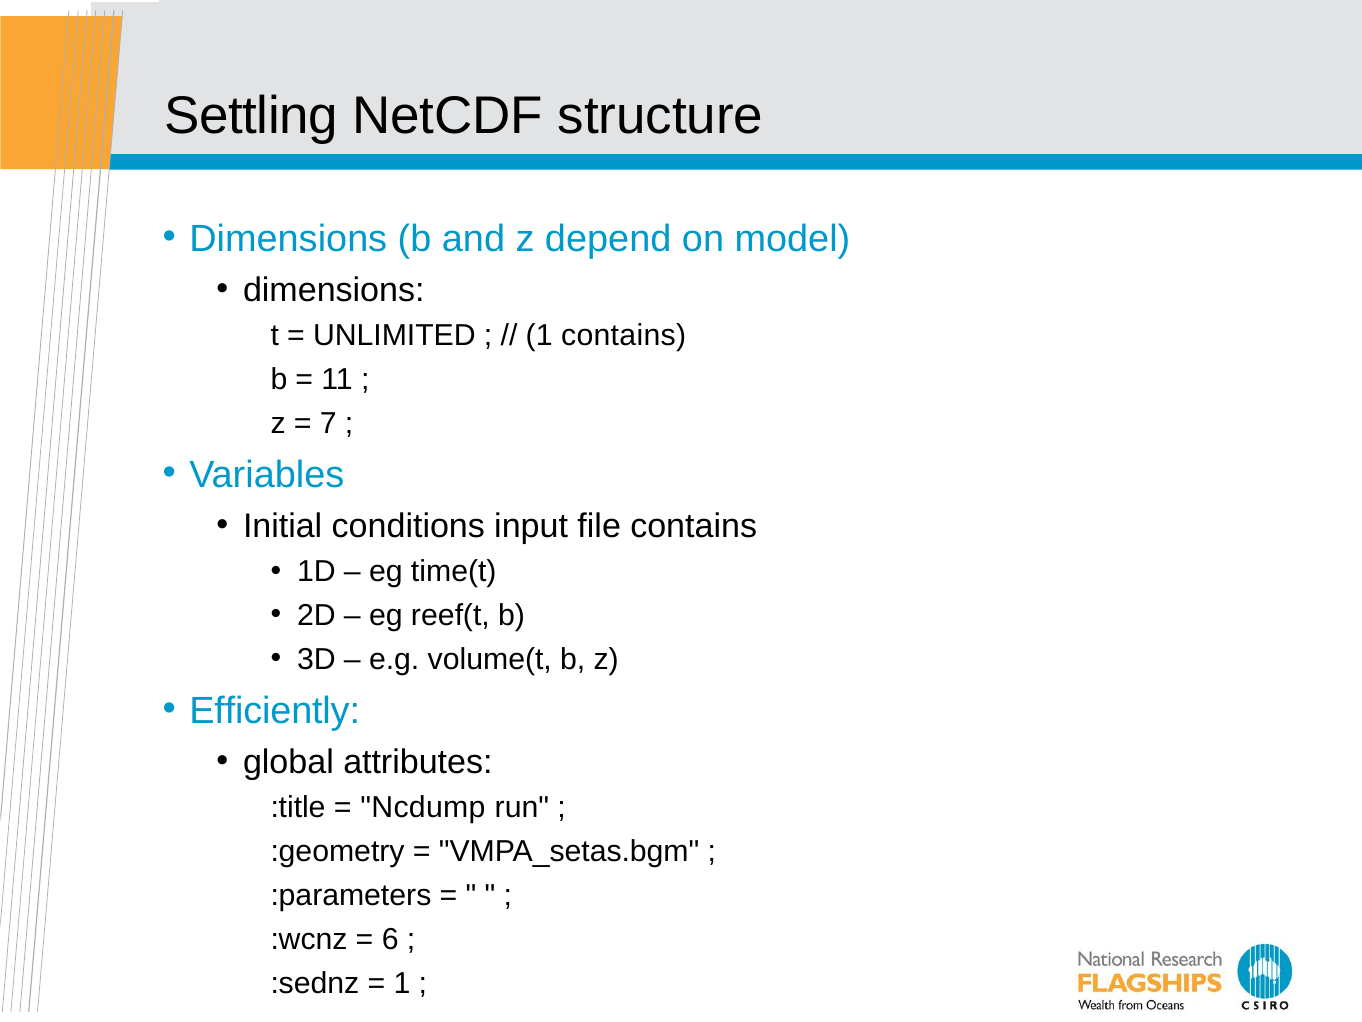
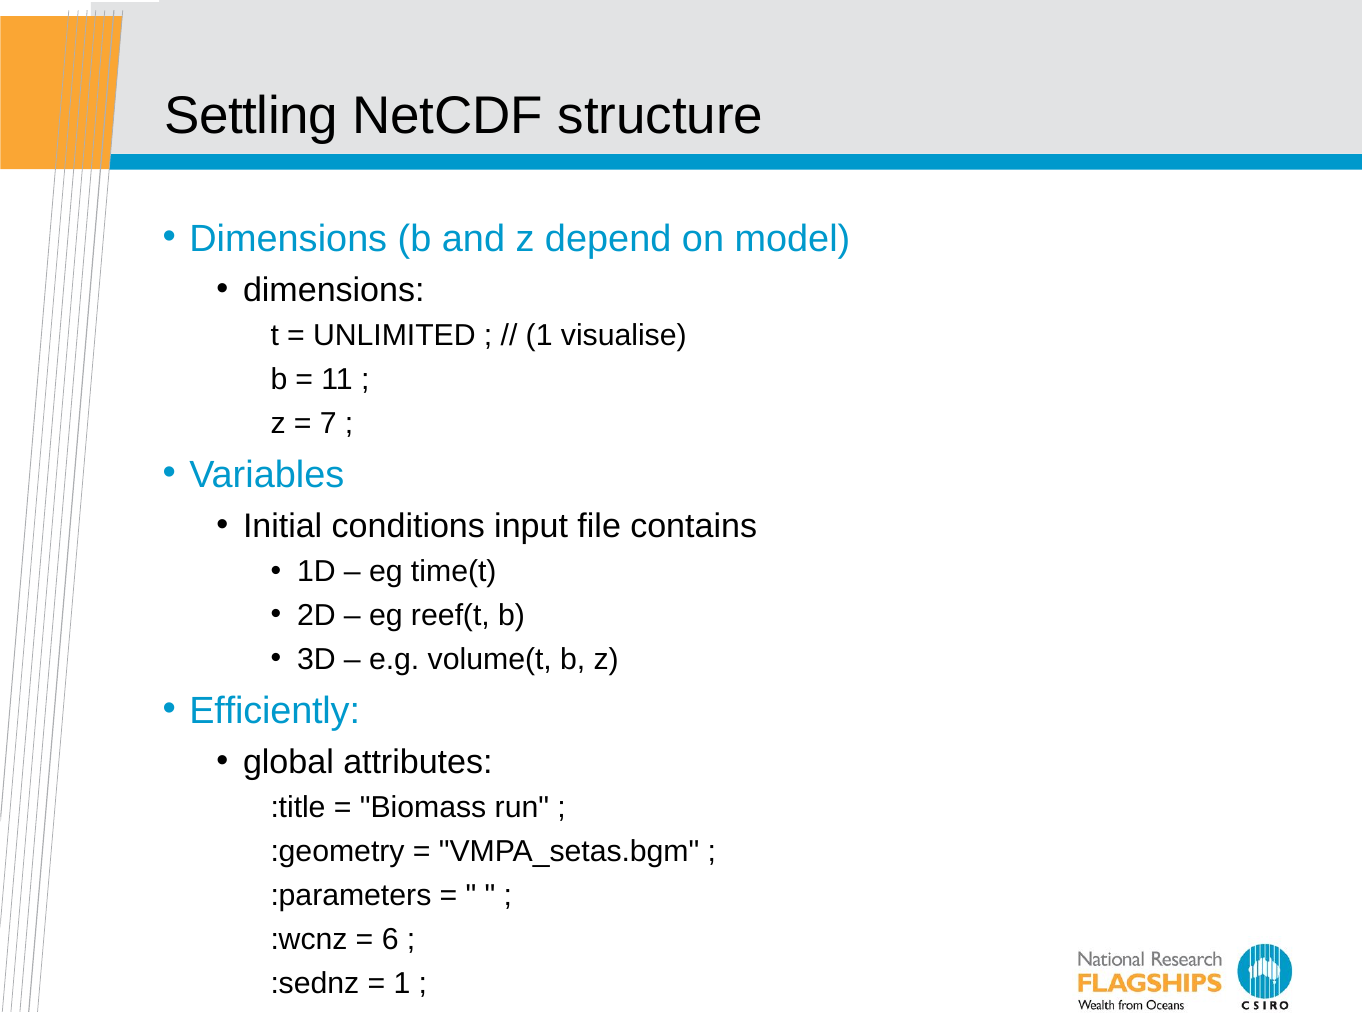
1 contains: contains -> visualise (624, 336)
Ncdump: Ncdump -> Biomass (423, 807)
